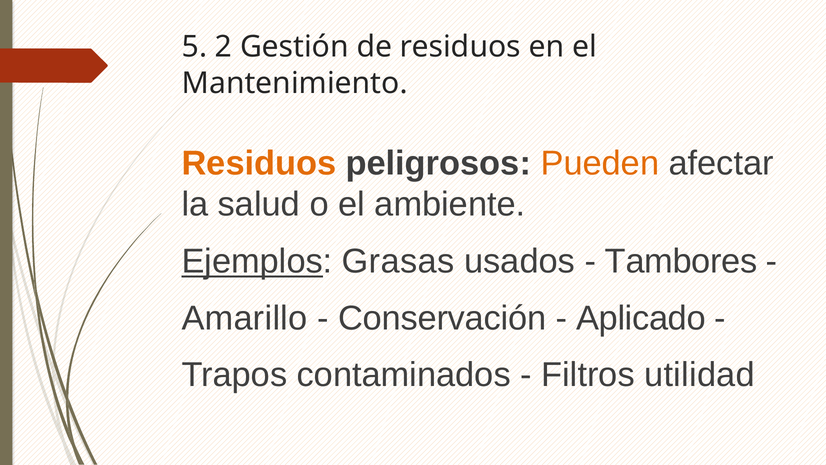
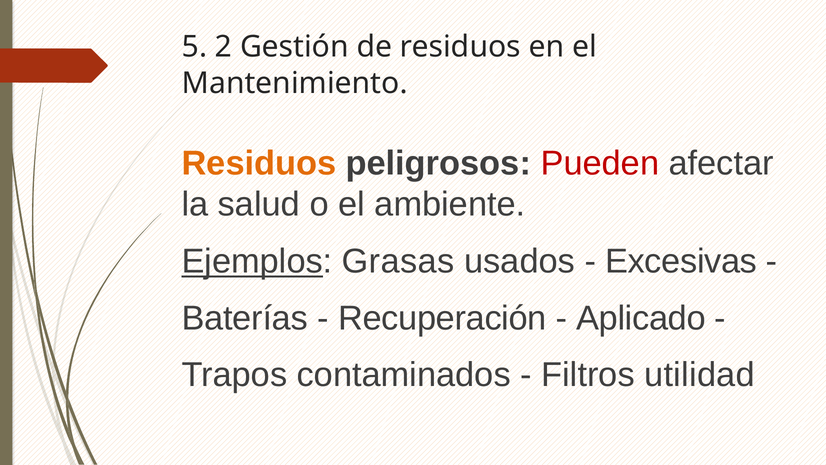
Pueden colour: orange -> red (600, 163)
Tambores: Tambores -> Excesivas (681, 261)
Amarillo: Amarillo -> Baterías (245, 318)
Conservación: Conservación -> Recuperación (442, 318)
